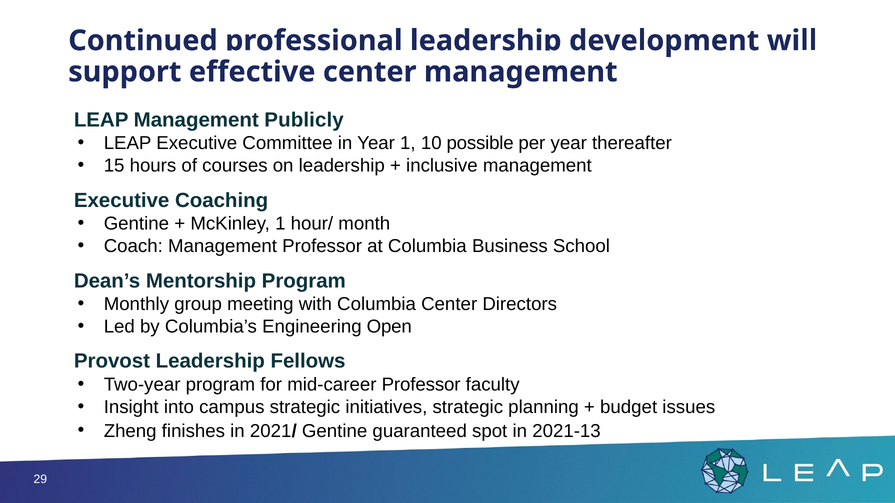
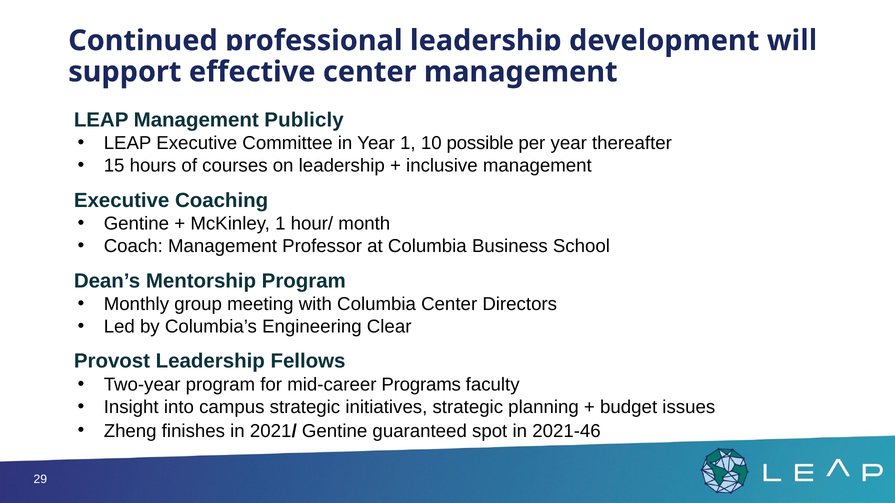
Open: Open -> Clear (389, 327)
mid-career Professor: Professor -> Programs (421, 385)
2021-13: 2021-13 -> 2021-46 (567, 432)
